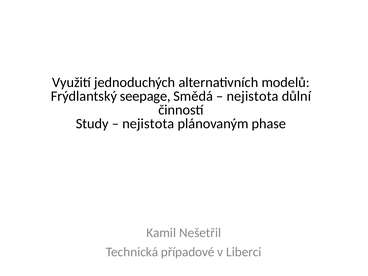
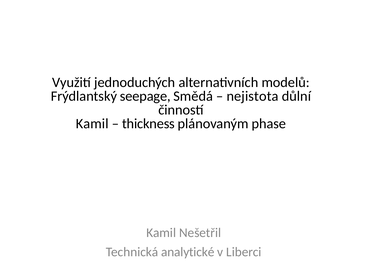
Study: Study -> Kamil (92, 124)
nejistota: nejistota -> thickness (148, 124)
případové: případové -> analytické (188, 252)
